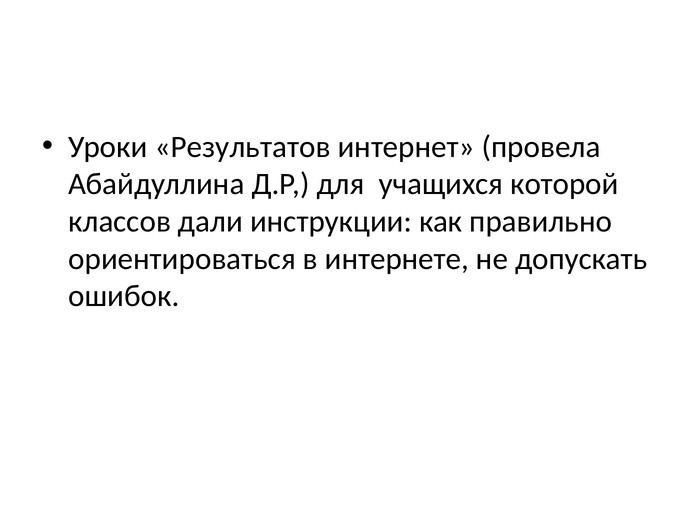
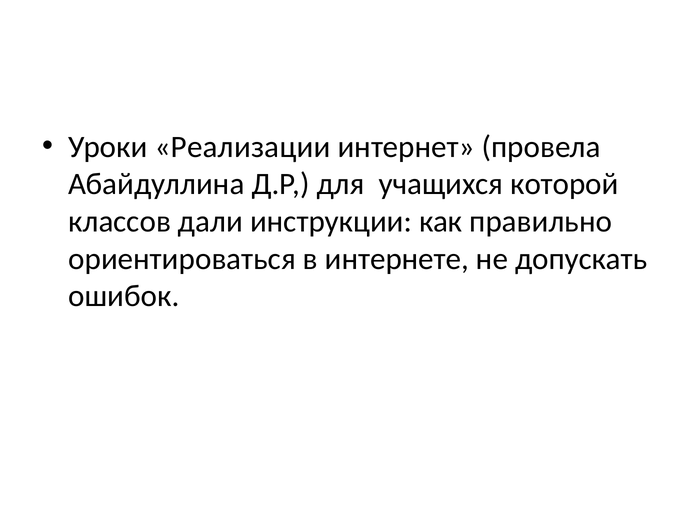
Результатов: Результатов -> Реализации (243, 147)
